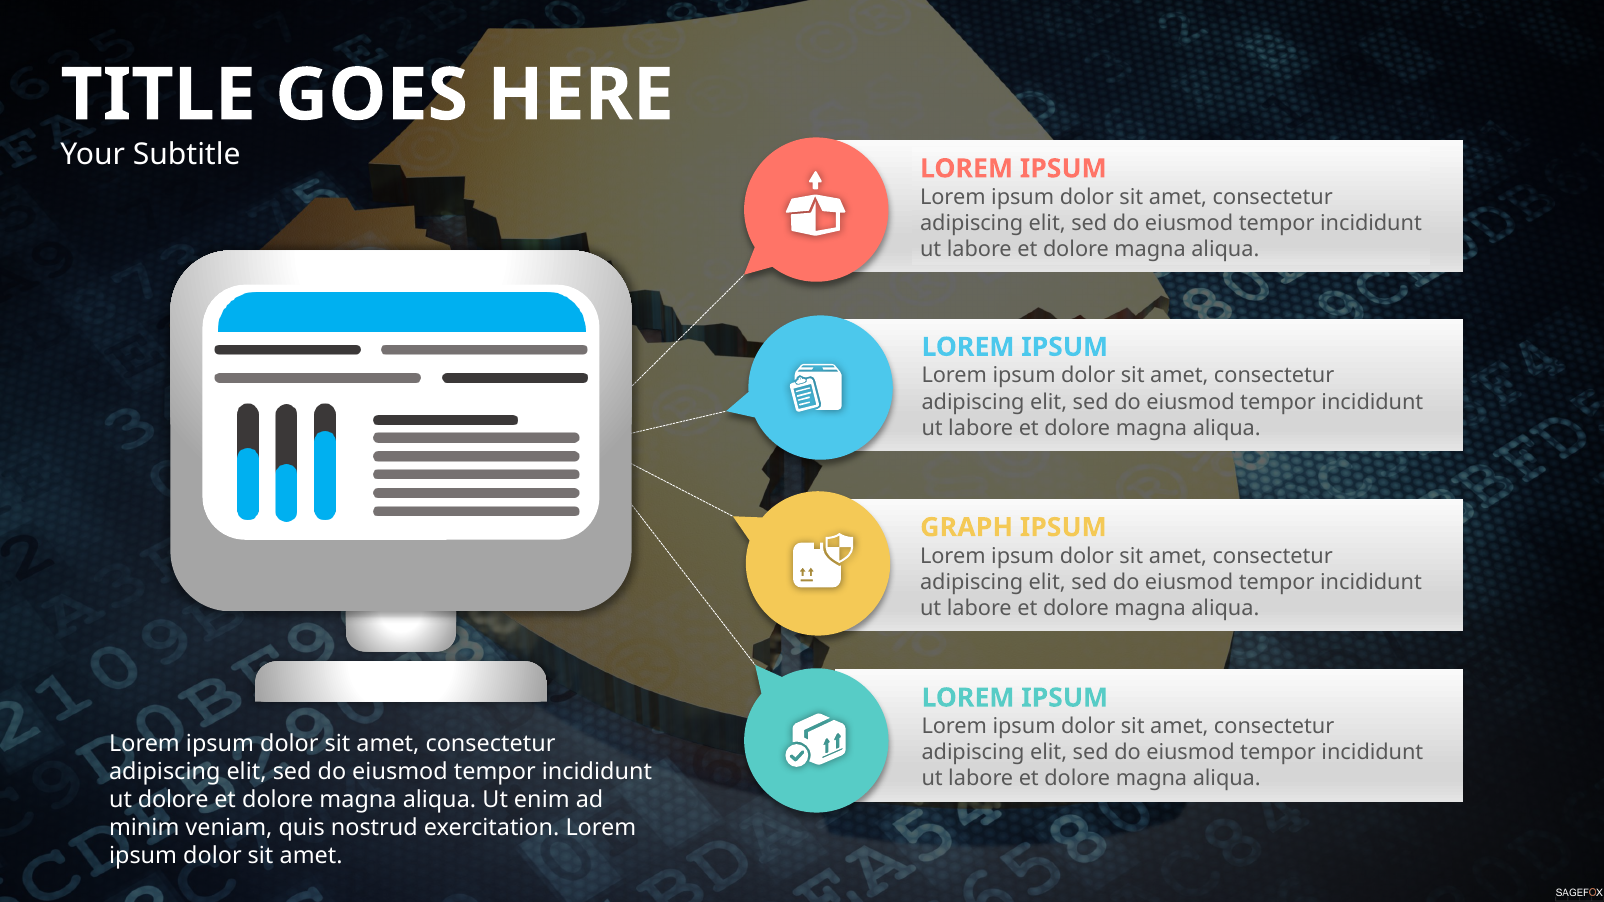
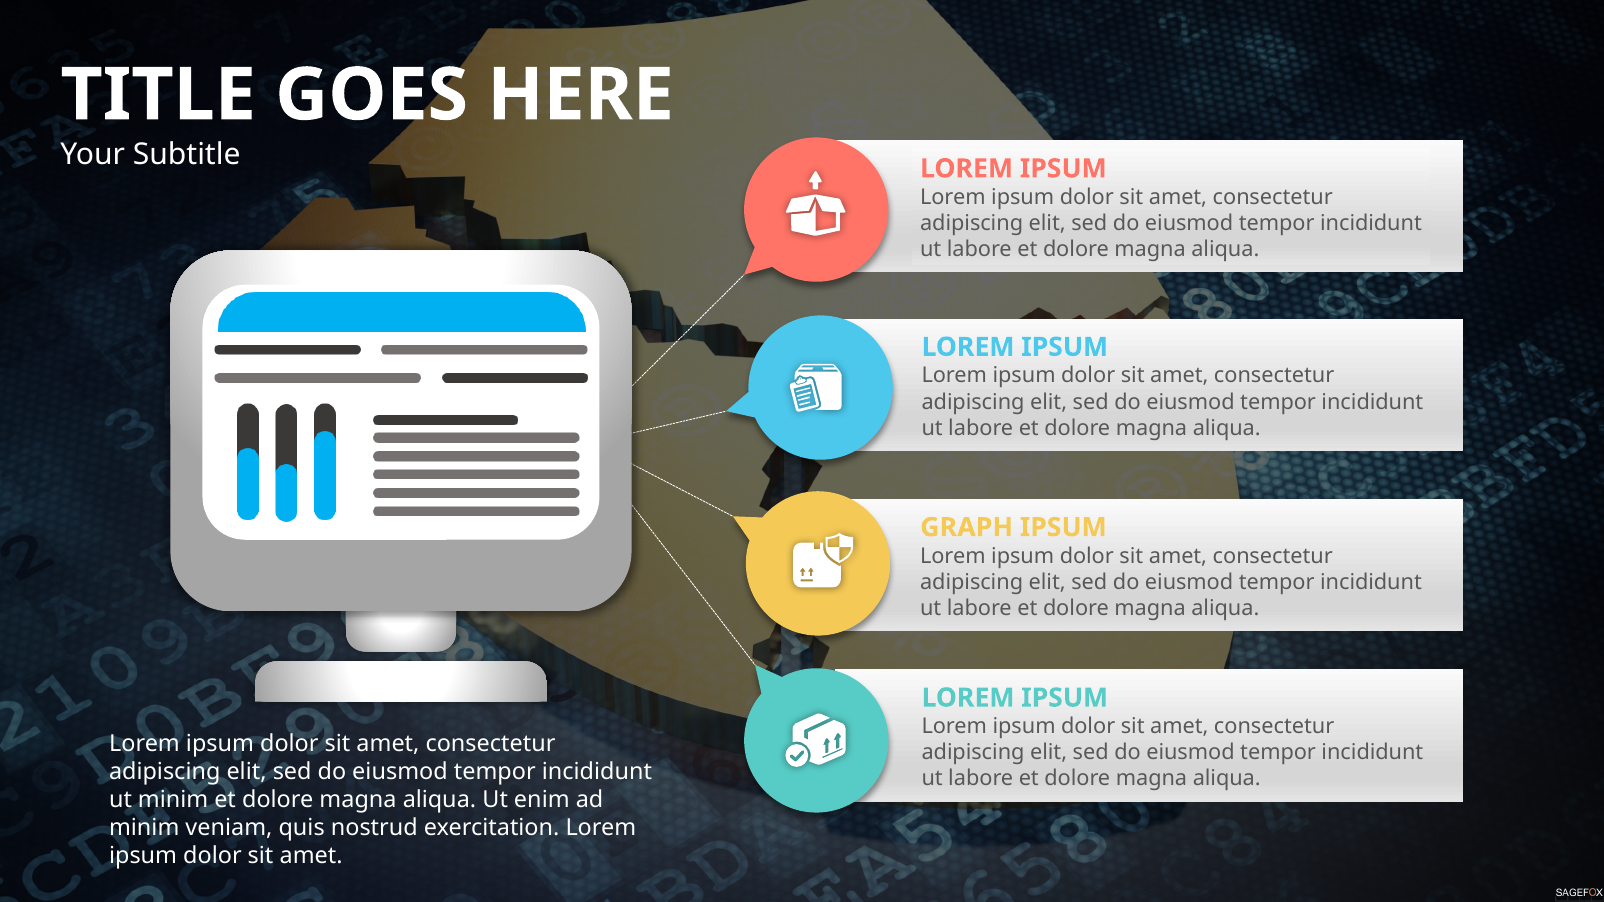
ut dolore: dolore -> minim (173, 800)
